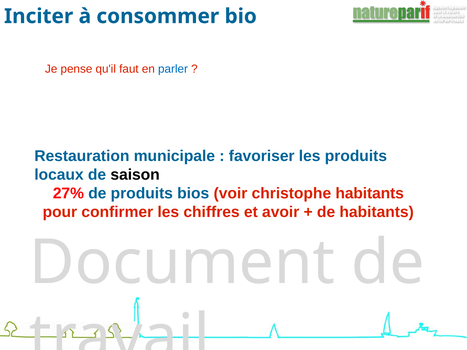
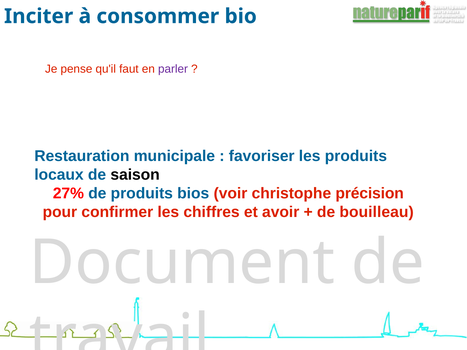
parler colour: blue -> purple (173, 69)
christophe habitants: habitants -> précision (370, 194)
de habitants: habitants -> bouilleau (377, 212)
